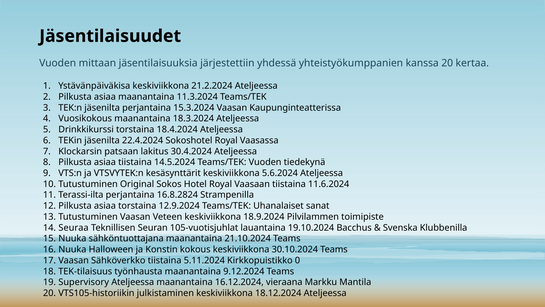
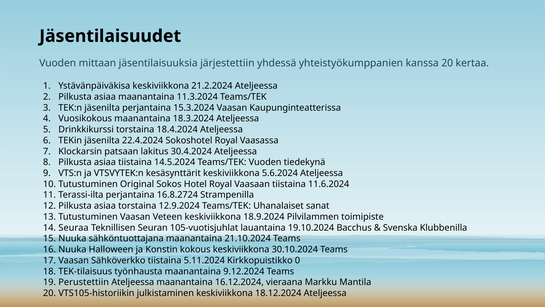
16.8.2824: 16.8.2824 -> 16.8.2724 (177, 195)
Supervisory: Supervisory -> Perustettiin (84, 282)
